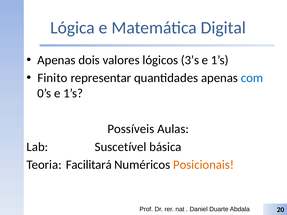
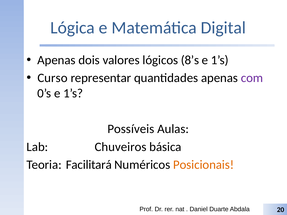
3’s: 3’s -> 8’s (190, 60)
Finito: Finito -> Curso (53, 78)
com colour: blue -> purple (252, 78)
Suscetível: Suscetível -> Chuveiros (121, 147)
